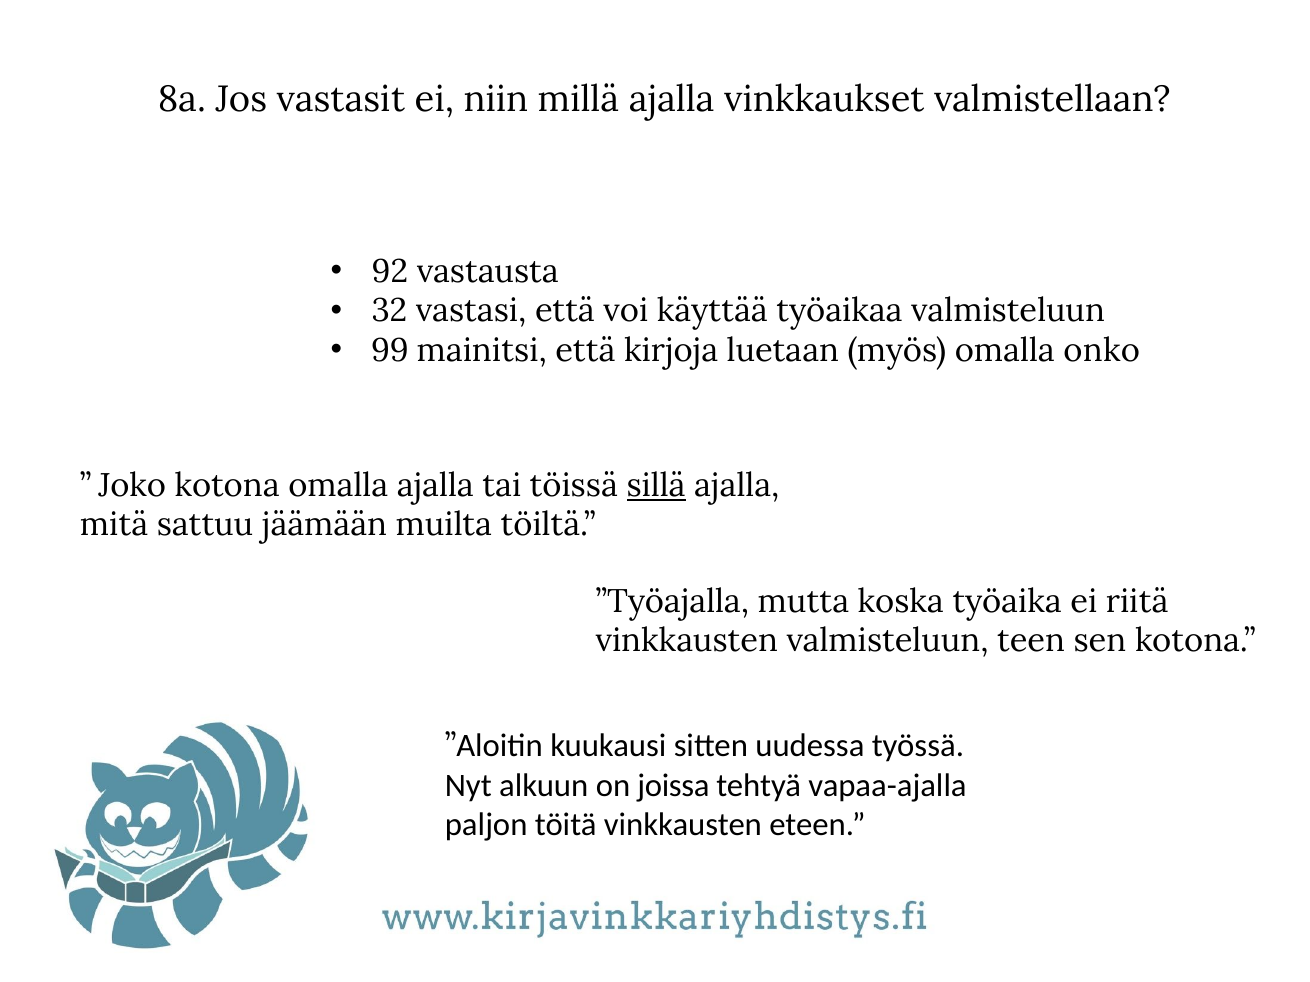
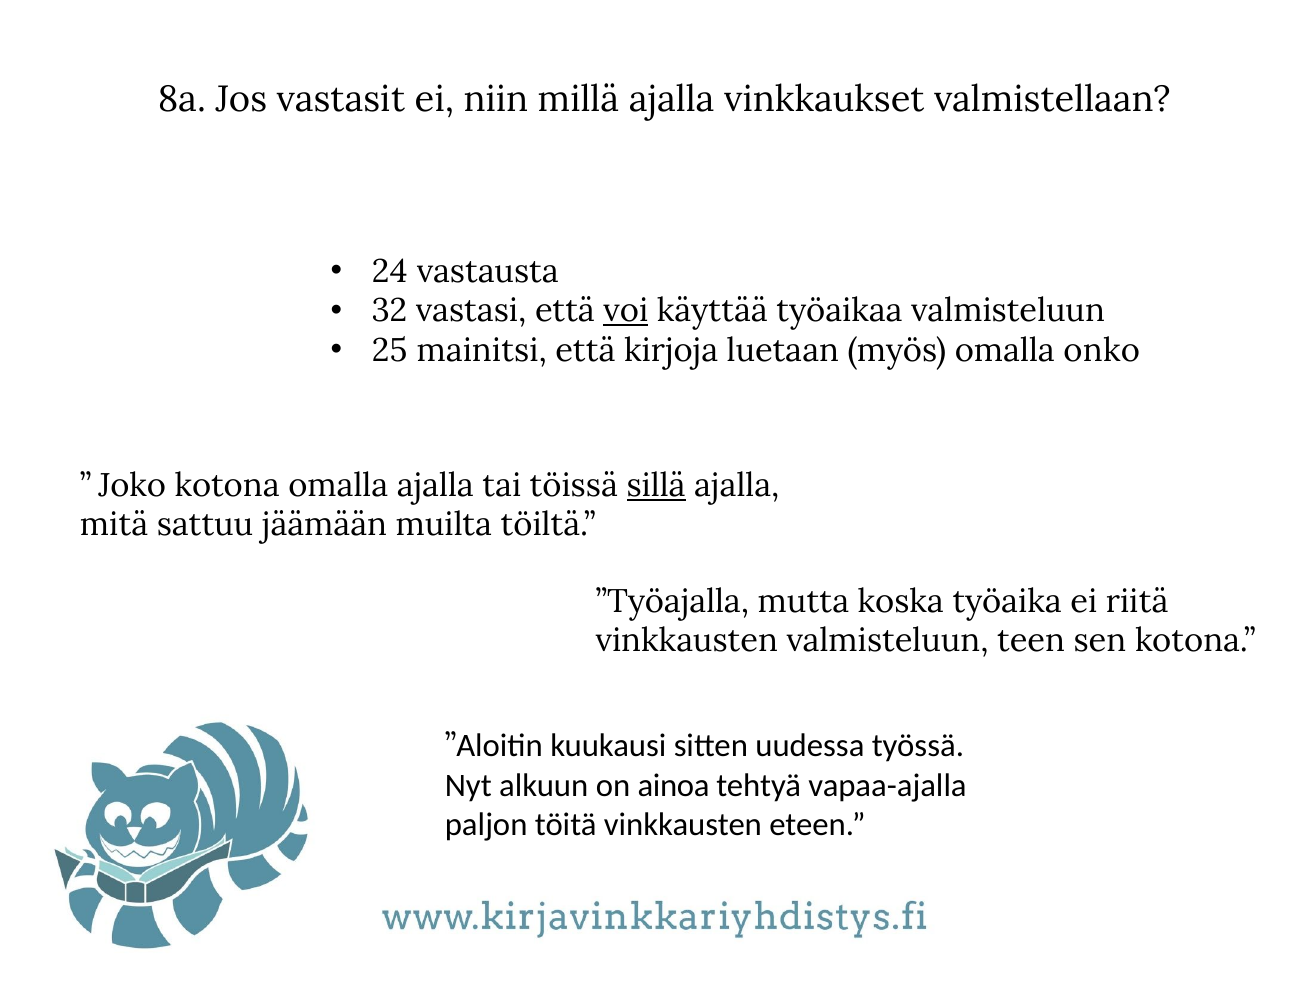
92: 92 -> 24 (390, 272)
voi underline: none -> present (626, 311)
99: 99 -> 25 (390, 351)
joissa: joissa -> ainoa (674, 786)
